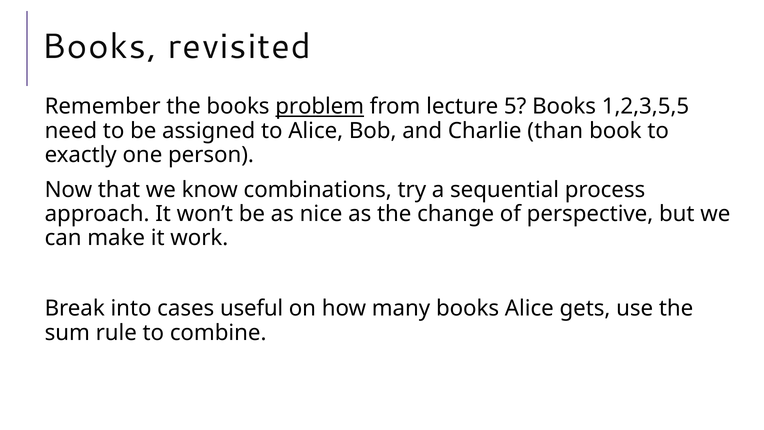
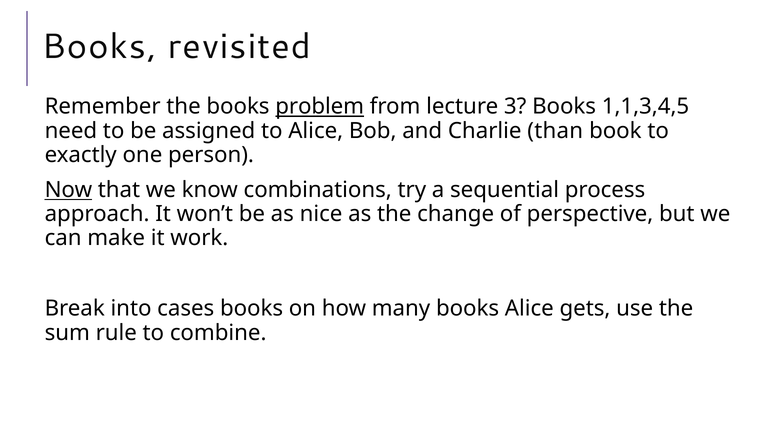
5: 5 -> 3 (515, 106)
1,2,3,5,5: 1,2,3,5,5 -> 1,1,3,4,5 (645, 106)
Now underline: none -> present (68, 190)
cases useful: useful -> books (252, 308)
